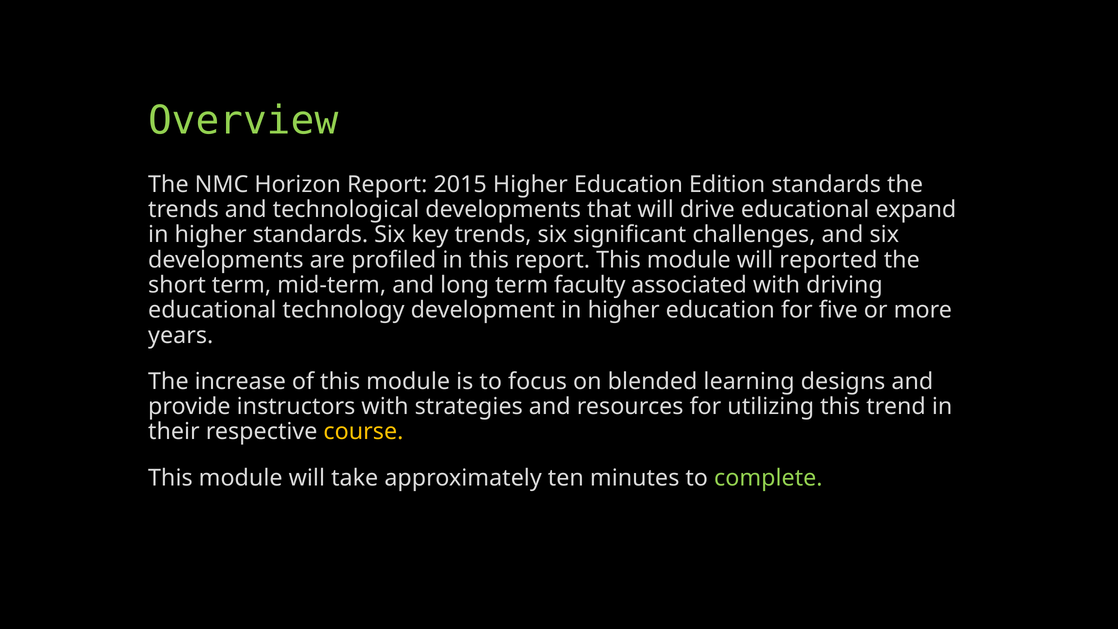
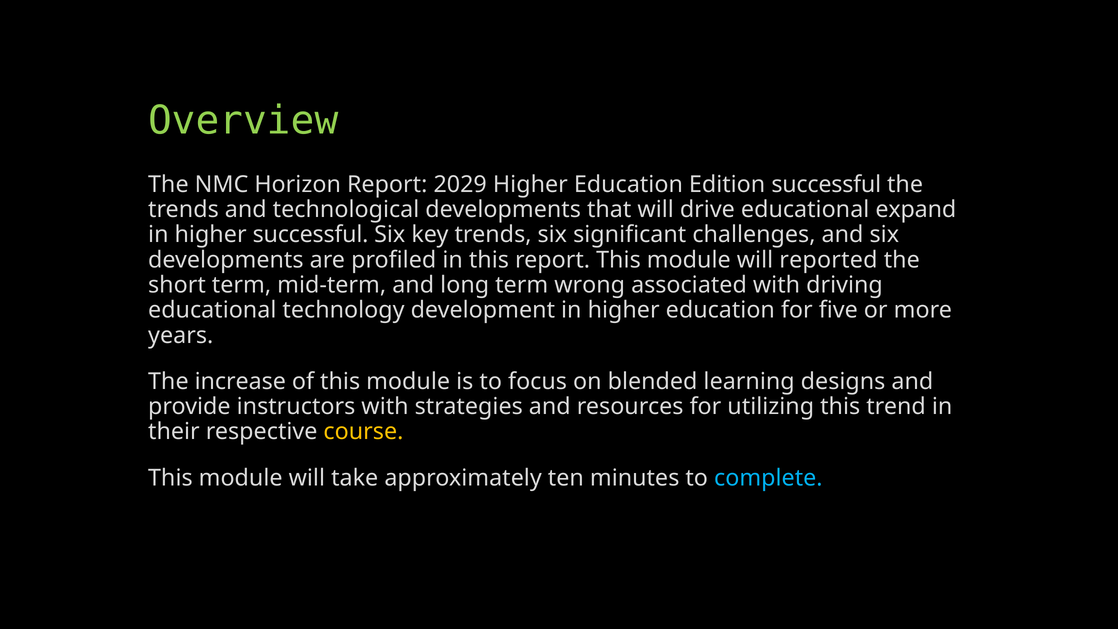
2015: 2015 -> 2029 (460, 184)
Edition standards: standards -> successful (826, 184)
higher standards: standards -> successful (311, 235)
faculty: faculty -> wrong (590, 285)
complete colour: light green -> light blue (768, 478)
